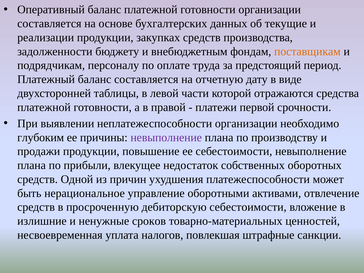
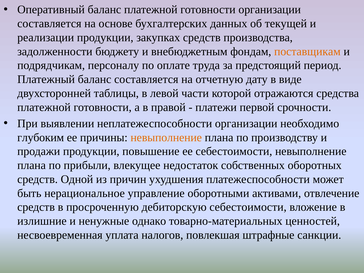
текущие: текущие -> текущей (286, 24)
невыполнение colour: purple -> orange (166, 137)
сроков: сроков -> однако (149, 221)
